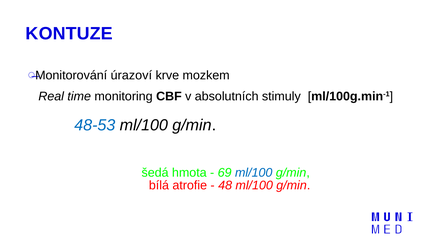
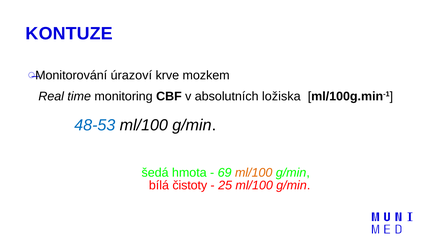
stimuly: stimuly -> ložiska (281, 96)
ml/100 colour: blue -> orange (254, 173)
atrofie: atrofie -> čistoty (190, 185)
48: 48 -> 25 (225, 185)
